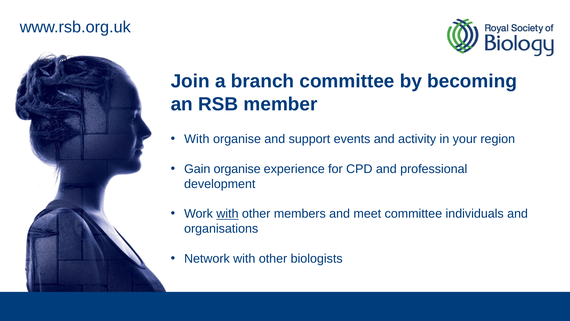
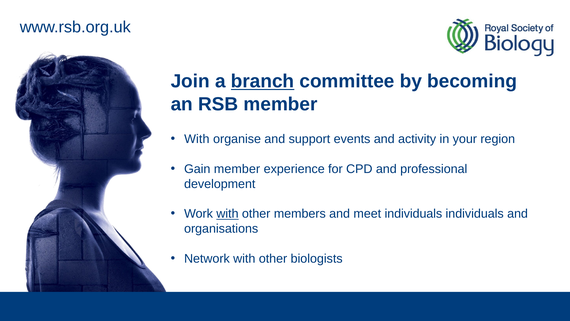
branch underline: none -> present (263, 81)
Gain organise: organise -> member (237, 169)
meet committee: committee -> individuals (413, 214)
